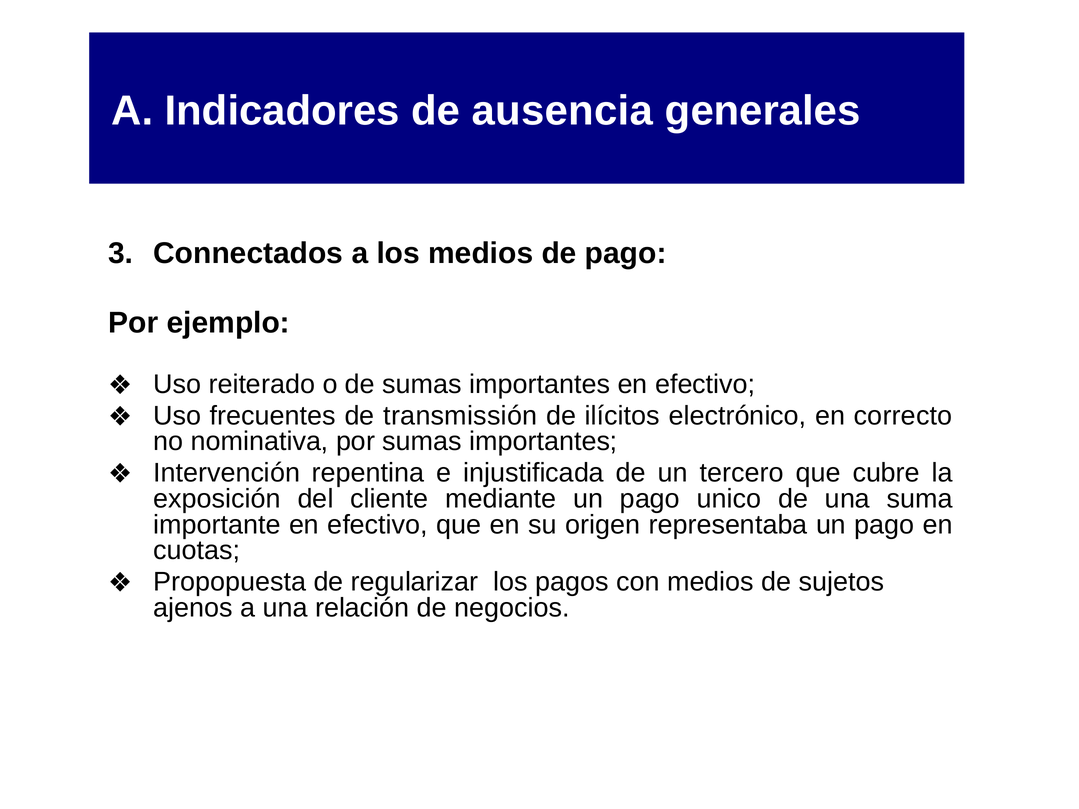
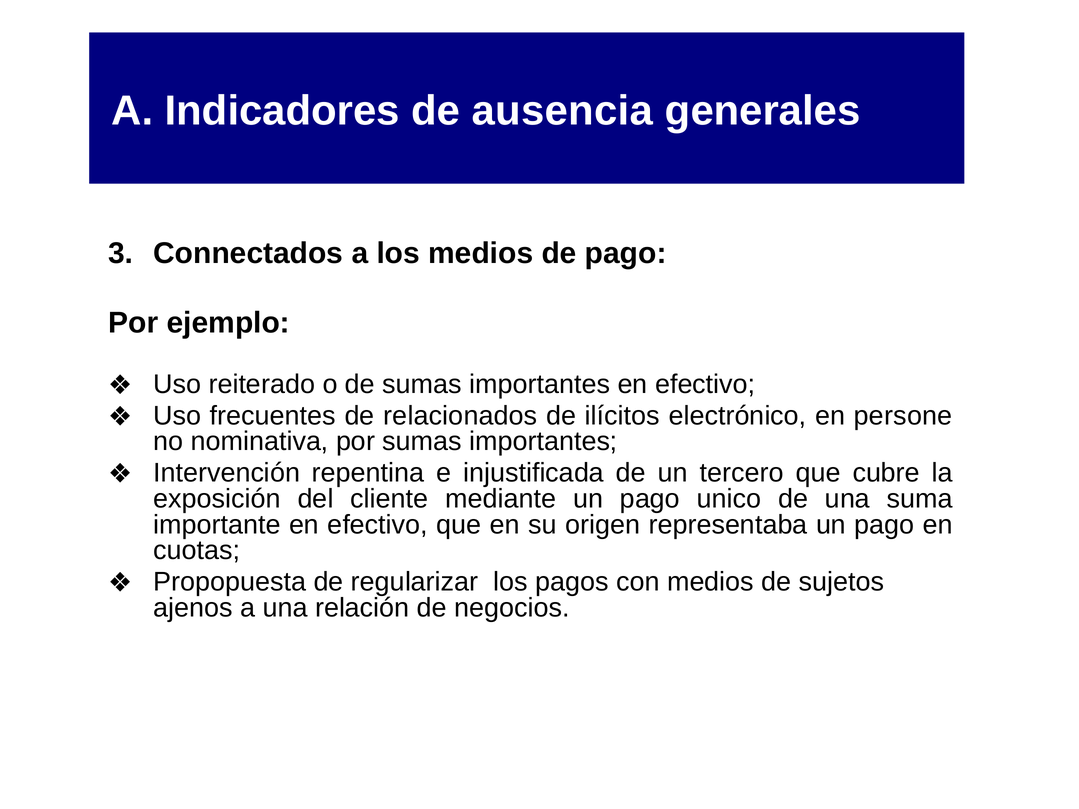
transmissión: transmissión -> relacionados (460, 416)
correcto: correcto -> persone (903, 416)
